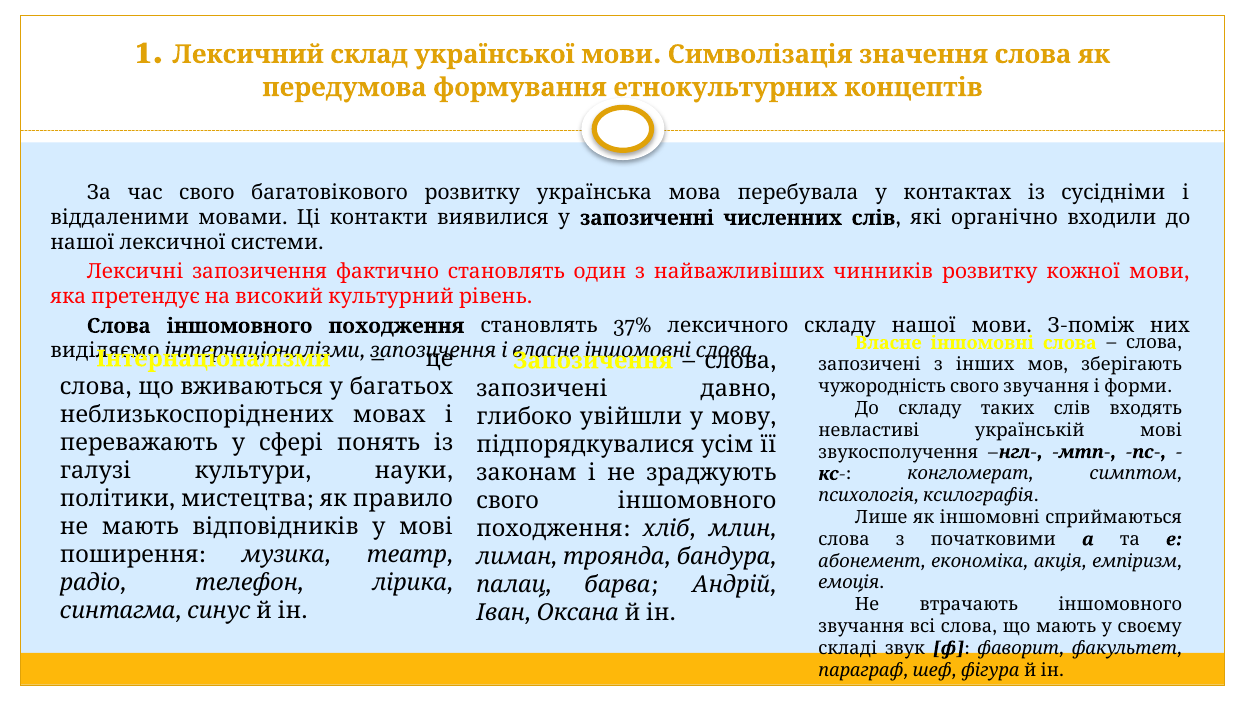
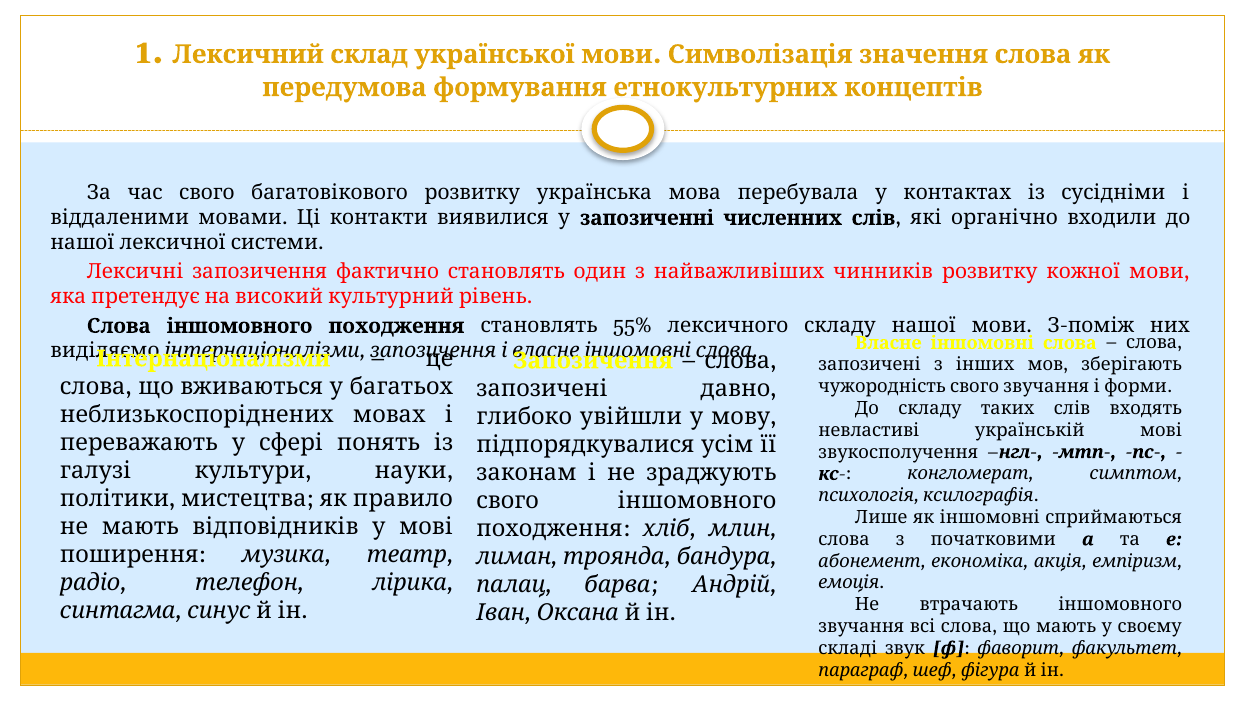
37%: 37% -> 55% (633, 326)
